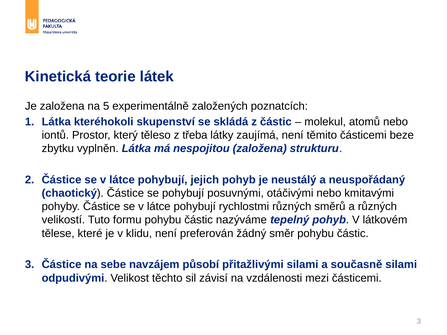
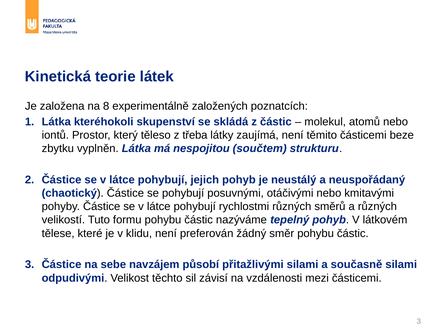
5: 5 -> 8 (106, 106)
nespojitou založena: založena -> součtem (260, 149)
